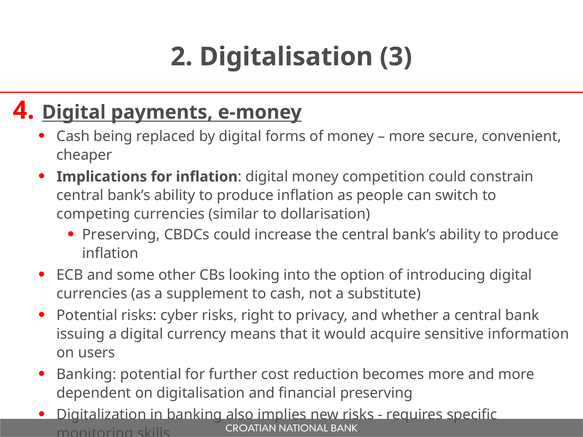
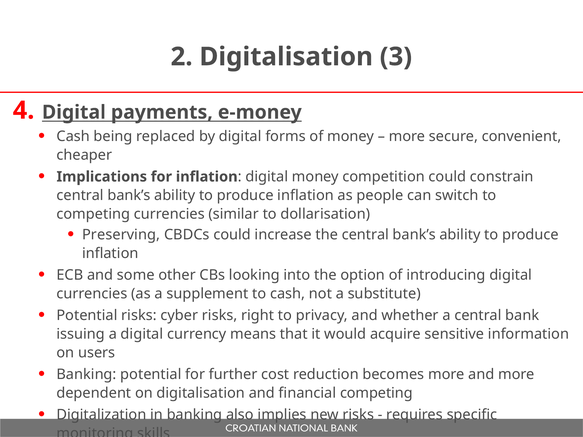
financial preserving: preserving -> competing (376, 393)
